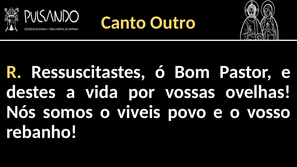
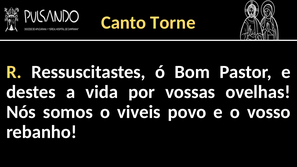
Outro: Outro -> Torne (173, 23)
